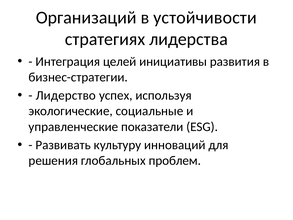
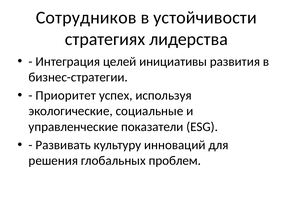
Организаций: Организаций -> Сотрудников (86, 18)
Лидерство: Лидерство -> Приоритет (66, 95)
